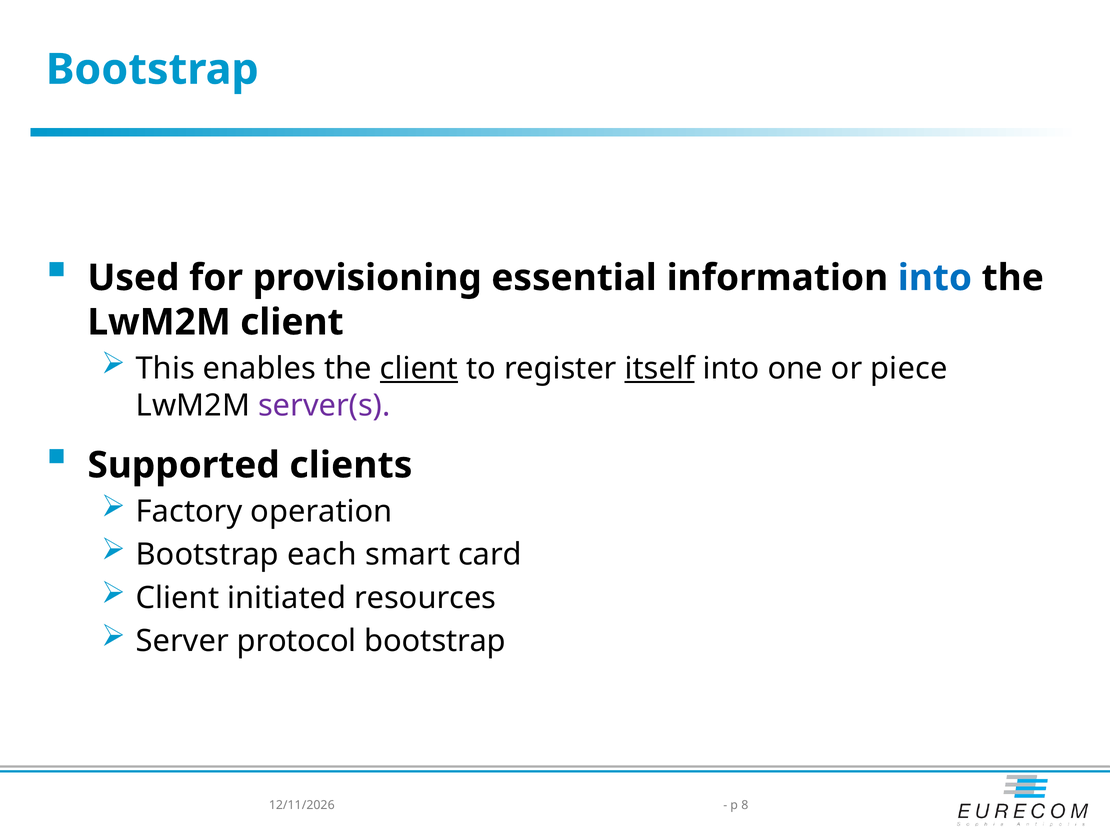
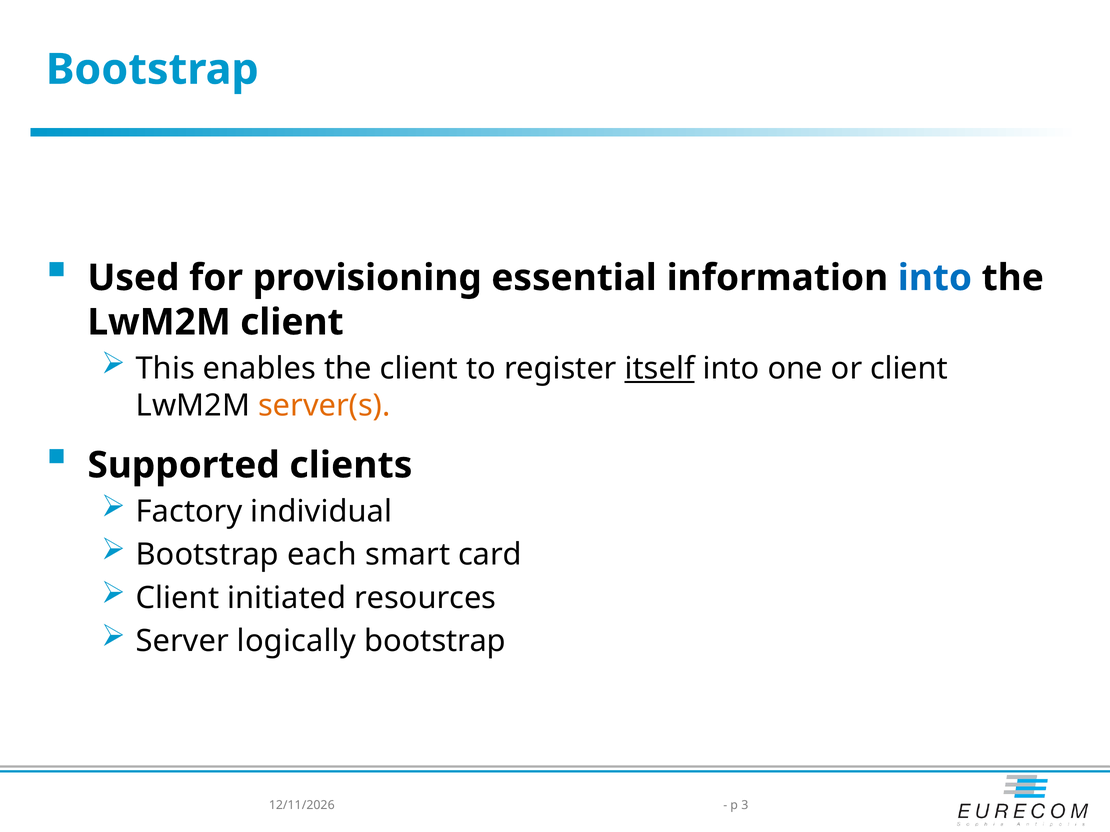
client underline: present -> none (419, 369)
or piece: piece -> client (909, 369)
server(s colour: purple -> orange (324, 406)
operation: operation -> individual (321, 512)
protocol: protocol -> logically (296, 641)
8: 8 -> 3 (745, 806)
